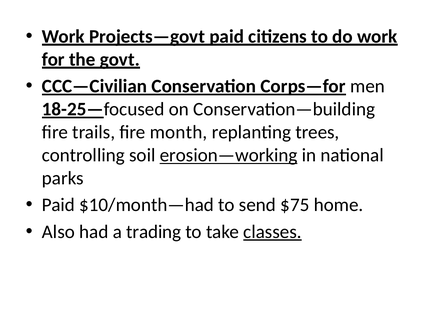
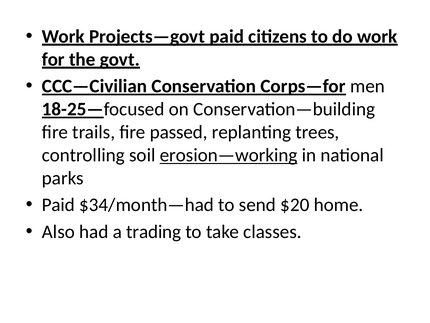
month: month -> passed (179, 132)
$10/month—had: $10/month—had -> $34/month—had (147, 205)
$75: $75 -> $20 (295, 205)
classes underline: present -> none (273, 231)
